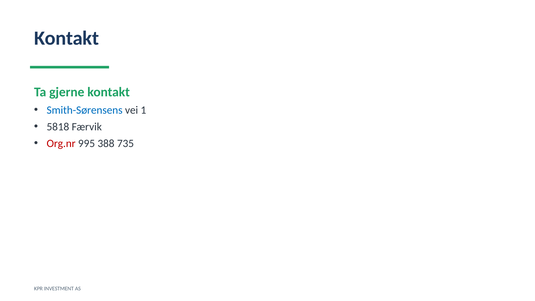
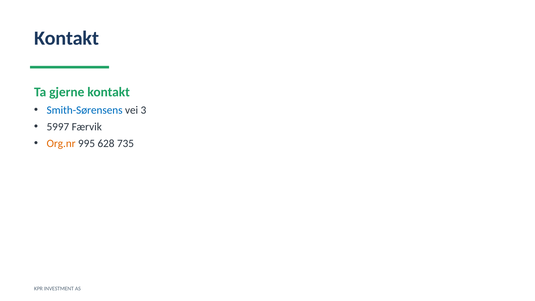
1: 1 -> 3 (143, 110)
5818: 5818 -> 5997 (58, 127)
Org.nr colour: red -> orange (61, 143)
388: 388 -> 628 (106, 143)
